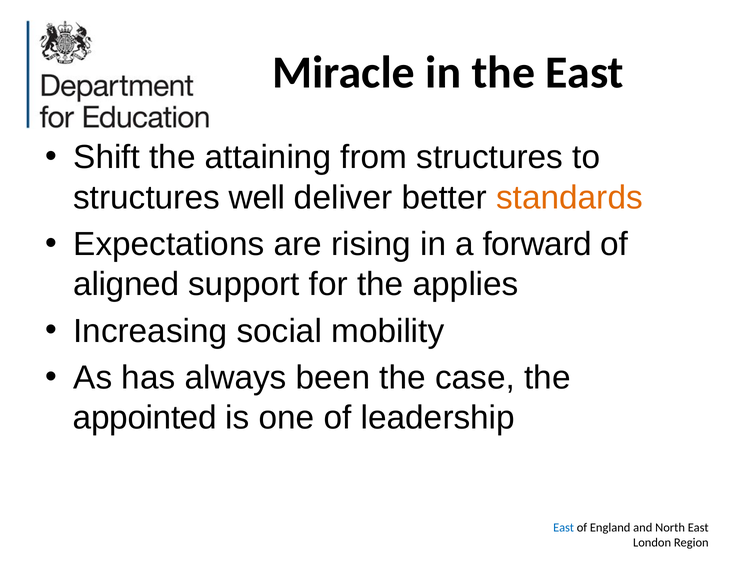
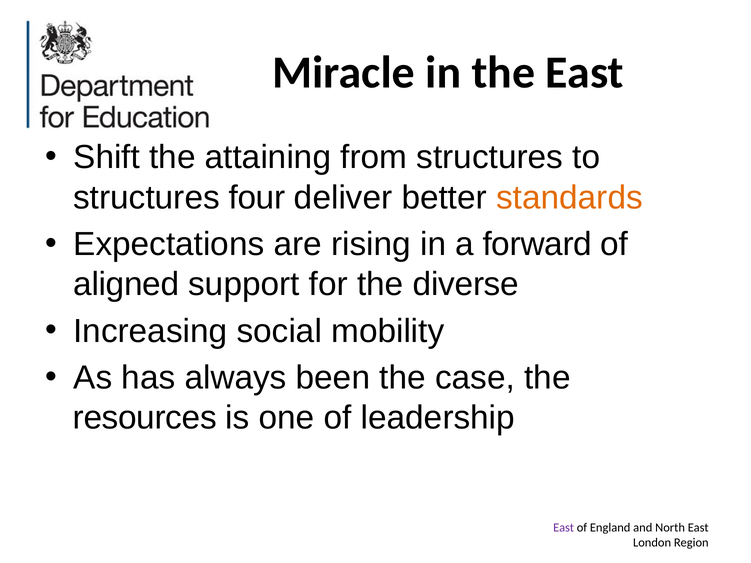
well: well -> four (257, 198)
applies: applies -> diverse (466, 284)
appointed: appointed -> resources (145, 418)
East colour: blue -> purple (564, 528)
